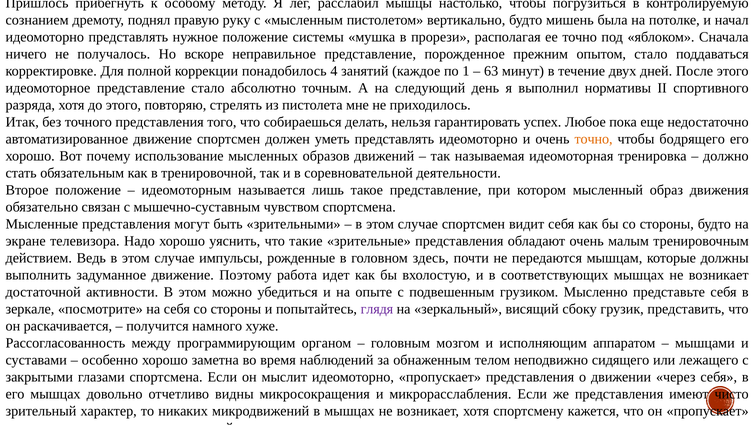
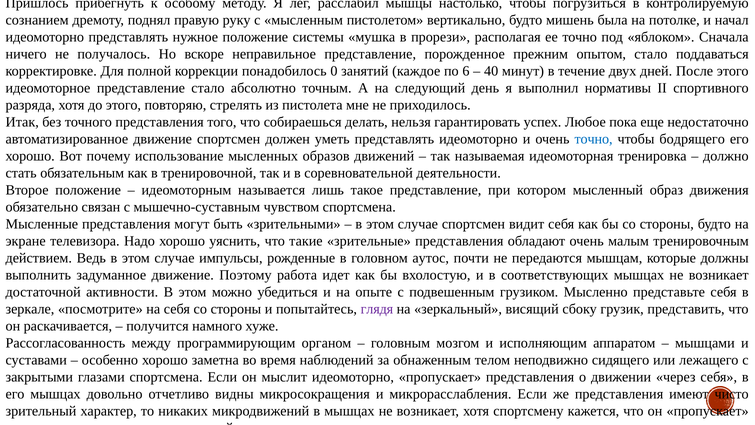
4: 4 -> 0 (334, 71)
1: 1 -> 6 (466, 71)
63: 63 -> 40 (491, 71)
точно colour: orange -> blue (594, 139)
здесь: здесь -> аутос (431, 258)
